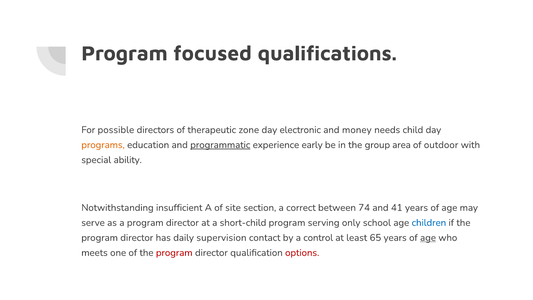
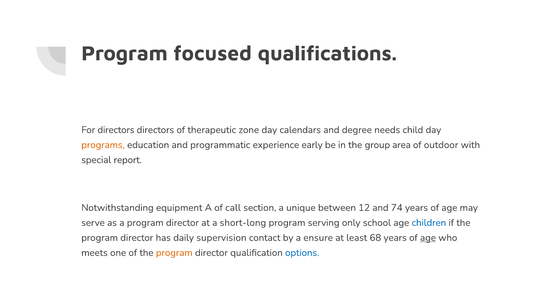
For possible: possible -> directors (116, 130)
electronic: electronic -> calendars (300, 130)
money: money -> degree (357, 130)
programmatic underline: present -> none (220, 145)
ability: ability -> report (128, 160)
insufficient: insufficient -> equipment (179, 208)
site: site -> call (233, 208)
correct: correct -> unique (301, 208)
74: 74 -> 12 (364, 208)
41: 41 -> 74 (397, 208)
short-child: short-child -> short-long (243, 223)
control: control -> ensure (318, 238)
65: 65 -> 68 (375, 238)
program colour: red -> orange (174, 253)
options colour: red -> blue (302, 253)
